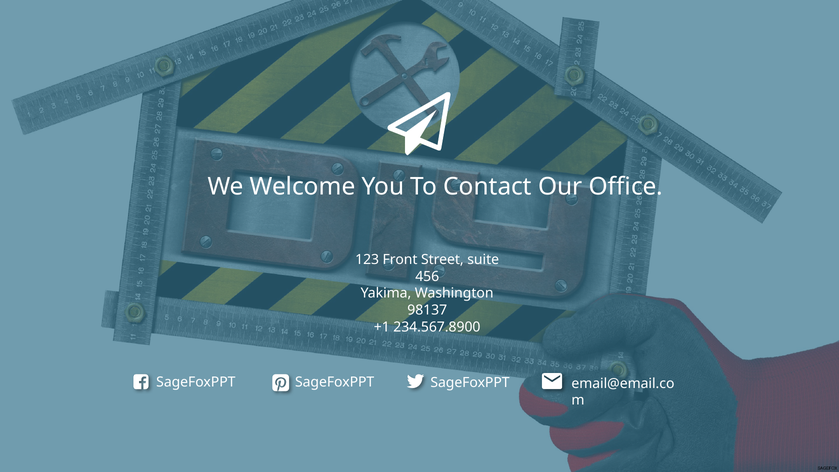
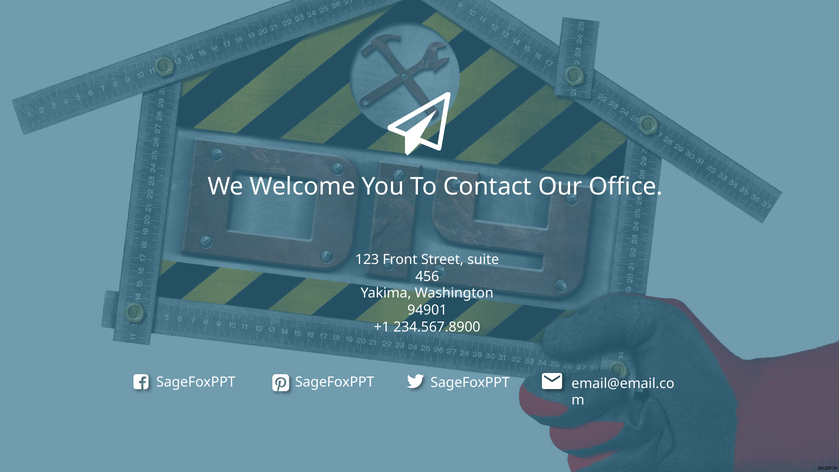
98137: 98137 -> 94901 (427, 310)
